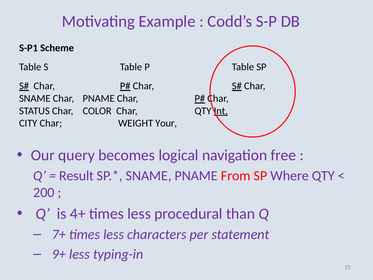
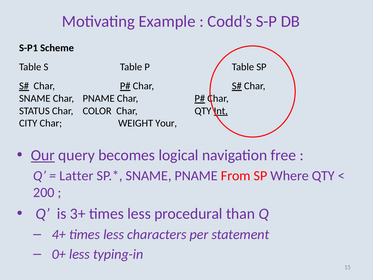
Our underline: none -> present (43, 155)
Result: Result -> Latter (76, 176)
4+: 4+ -> 3+ (78, 214)
7+: 7+ -> 4+ (59, 234)
9+: 9+ -> 0+ (59, 254)
